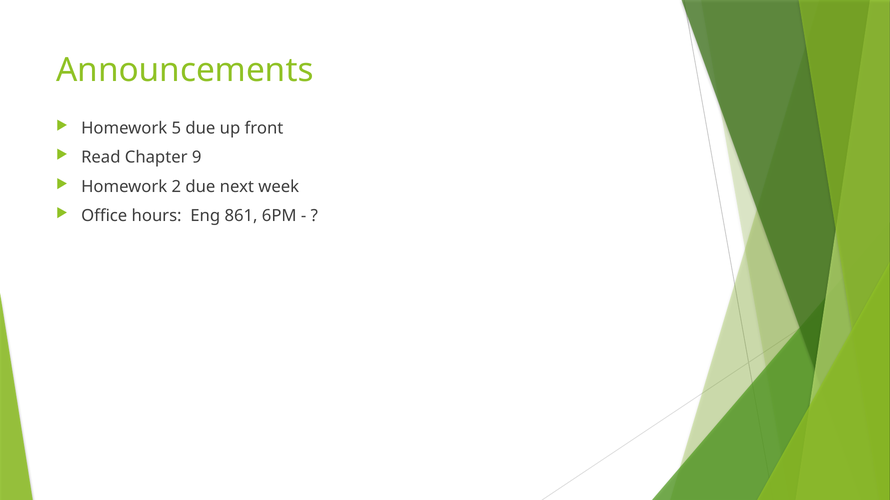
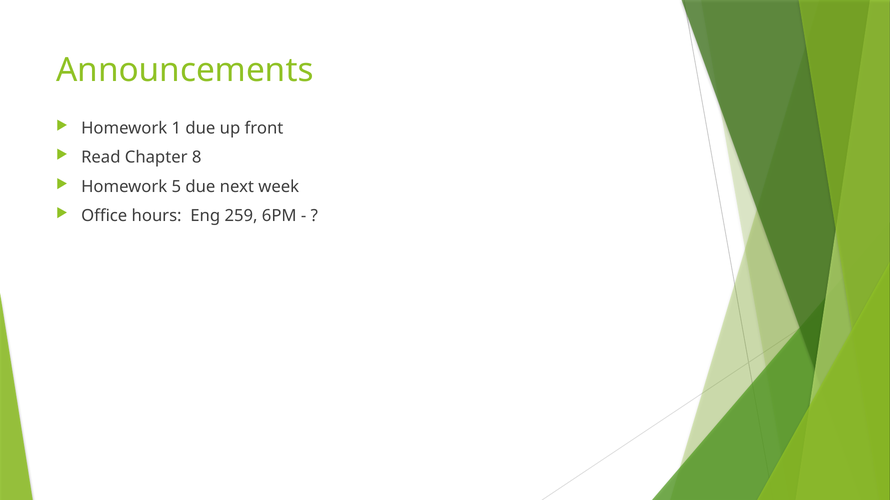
5: 5 -> 1 (176, 128)
9: 9 -> 8 (197, 158)
2: 2 -> 5 (176, 187)
861: 861 -> 259 (241, 216)
